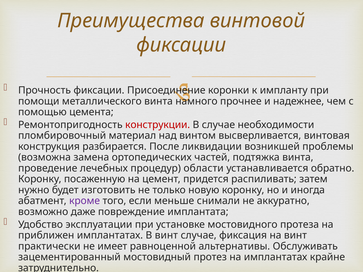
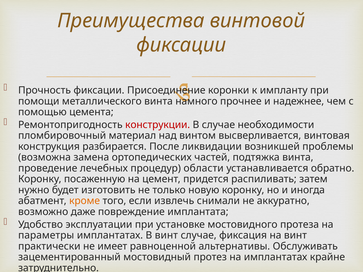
кроме colour: purple -> orange (85, 201)
меньше: меньше -> извлечь (174, 201)
приближен: приближен -> параметры (46, 236)
